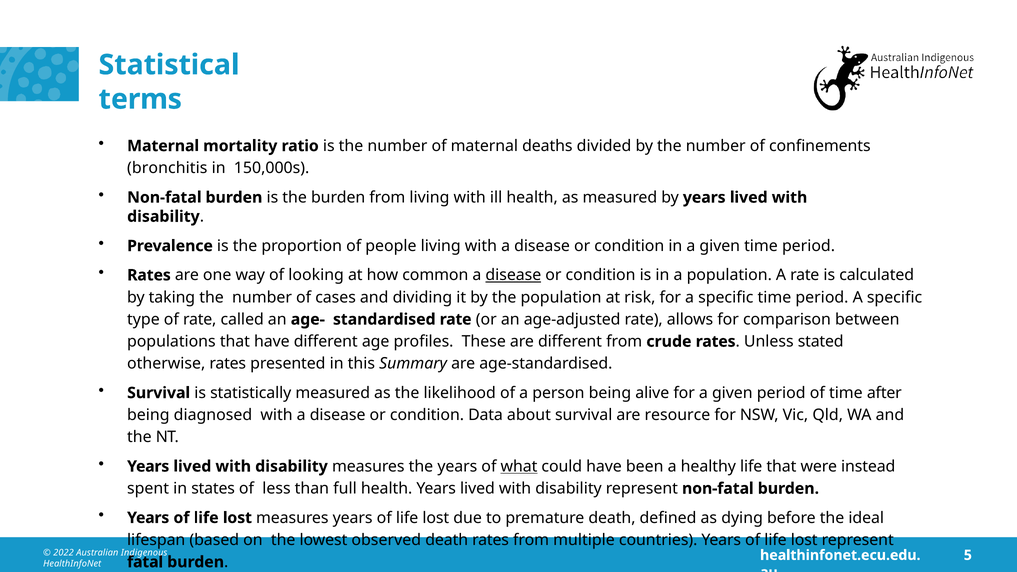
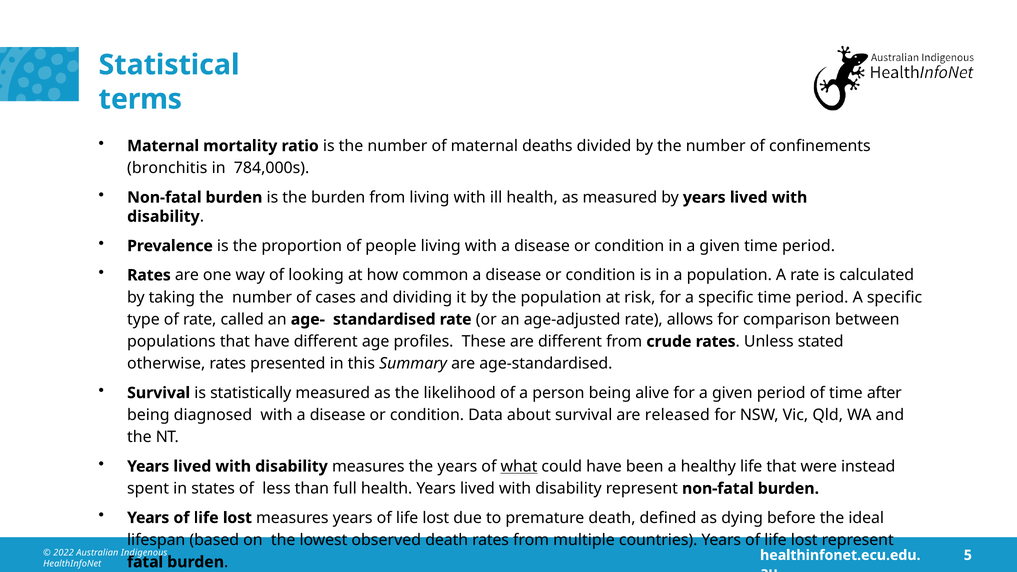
150,000s: 150,000s -> 784,000s (272, 168)
disease underline: present -> none (513, 275)
resource: resource -> released (677, 415)
